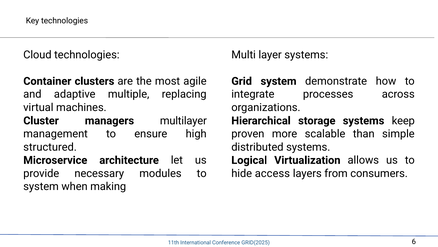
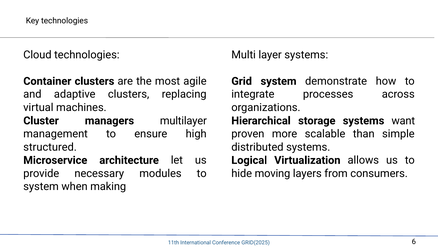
adaptive multiple: multiple -> clusters (129, 94)
keep: keep -> want (403, 120)
access: access -> moving (272, 173)
